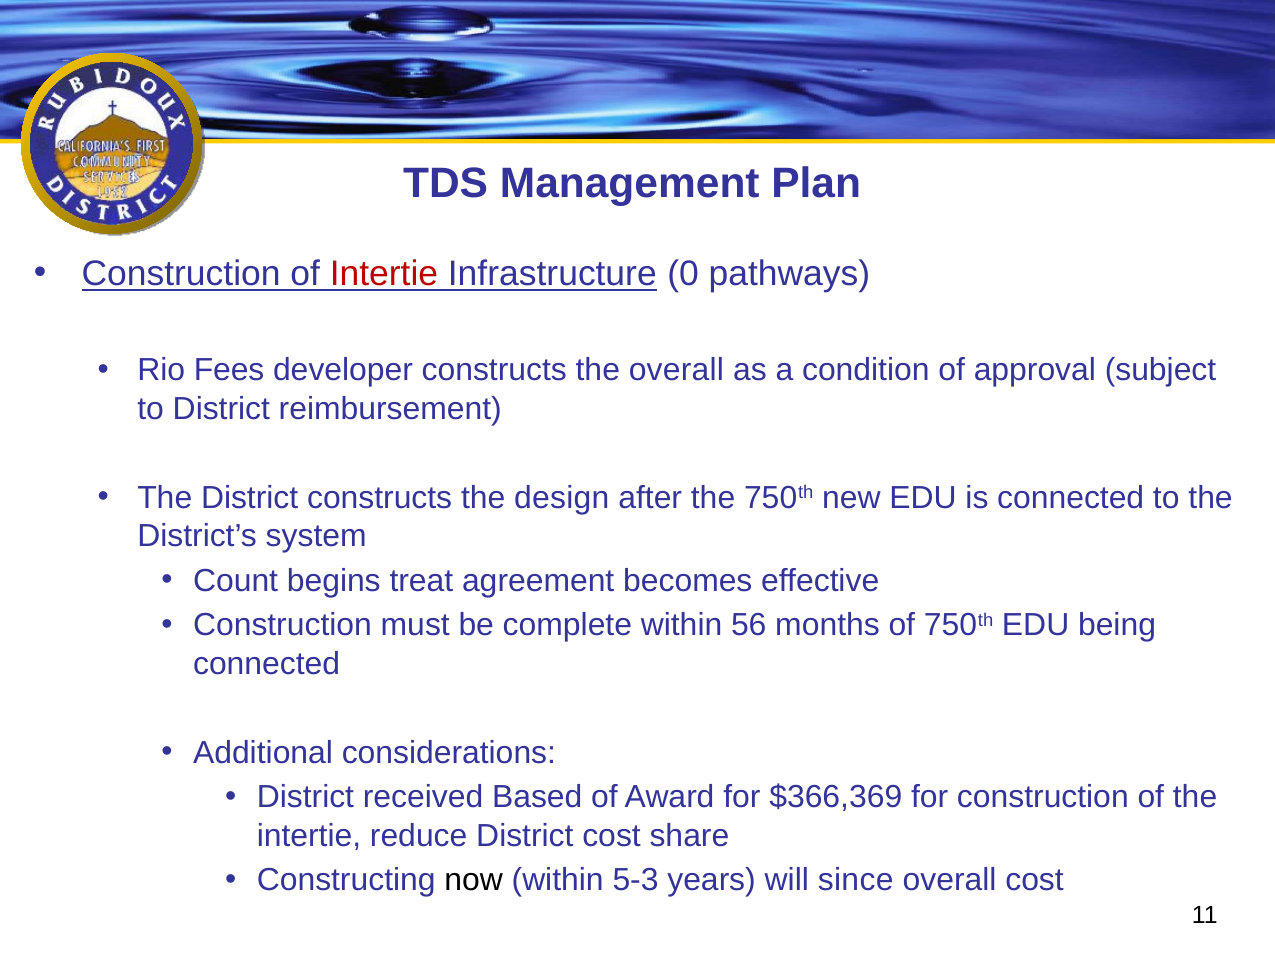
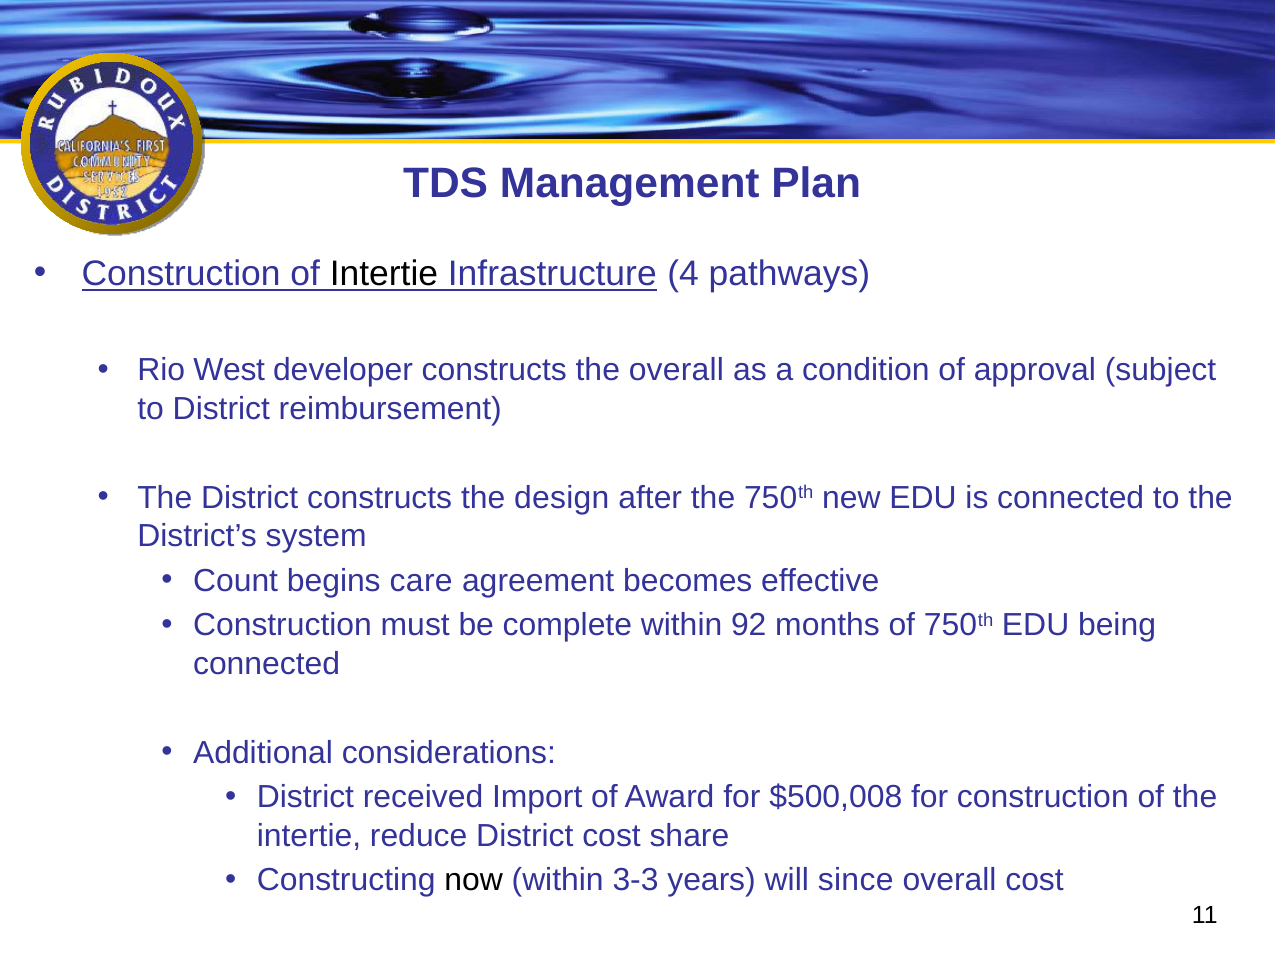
Intertie colour: red -> black (384, 274)
0: 0 -> 4 (683, 274)
Fees: Fees -> West (229, 370)
treat: treat -> care (421, 581)
56: 56 -> 92 (749, 625)
Based: Based -> Import (537, 798)
$366,369: $366,369 -> $500,008 (836, 798)
5-3: 5-3 -> 3-3 (636, 880)
